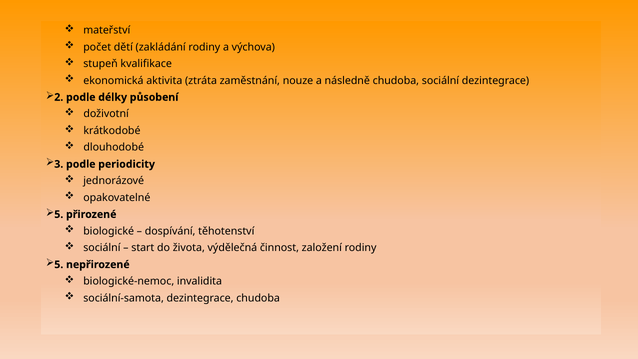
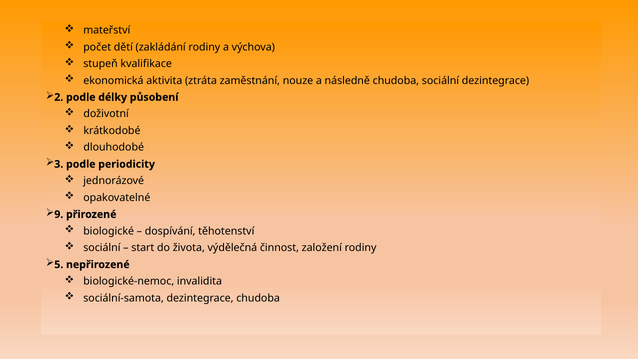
5: 5 -> 9 (59, 214)
